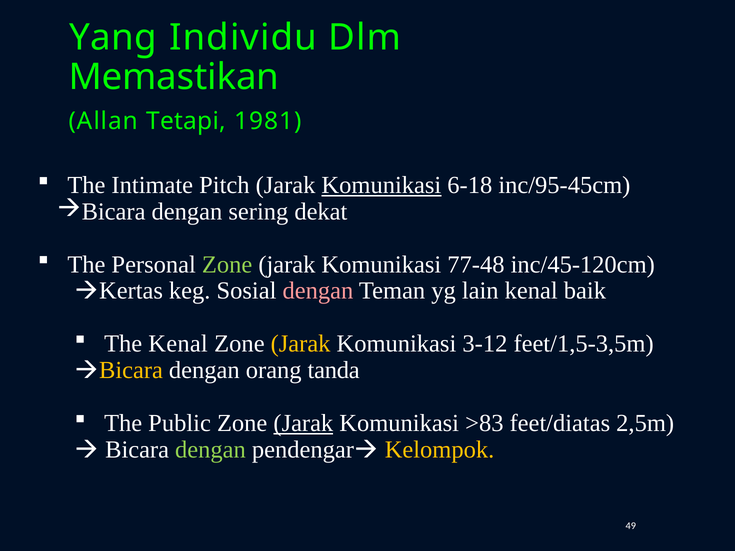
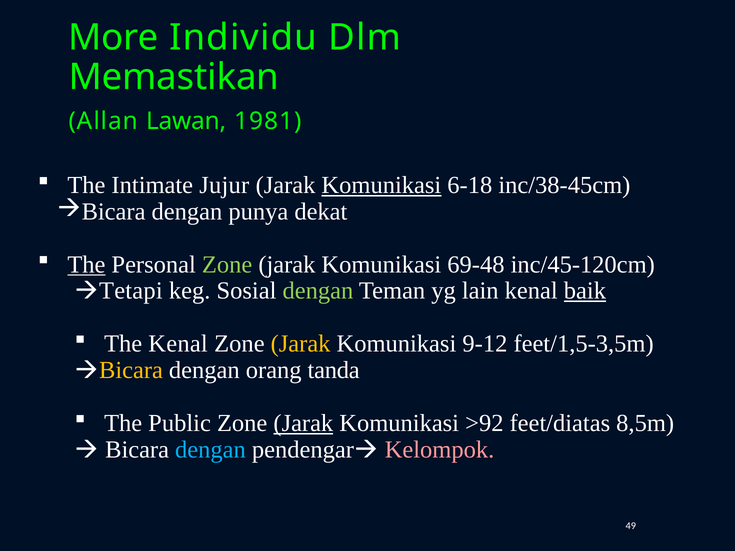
Yang: Yang -> More (113, 38)
Tetapi: Tetapi -> Lawan (186, 121)
Pitch: Pitch -> Jujur (224, 185)
inc/95-45cm: inc/95-45cm -> inc/38-45cm (564, 185)
sering: sering -> punya (258, 212)
The underline: none -> present (86, 265)
77-48: 77-48 -> 69-48 (476, 265)
Kertas: Kertas -> Tetapi (131, 291)
dengan colour: pink -> light green (318, 291)
baik underline: none -> present (585, 291)
3-12: 3-12 -> 9-12 (485, 344)
>83: >83 -> >92 (484, 423)
2,5m: 2,5m -> 8,5m (645, 423)
dengan colour: light green -> light blue (210, 450)
Kelompok colour: yellow -> pink (440, 450)
